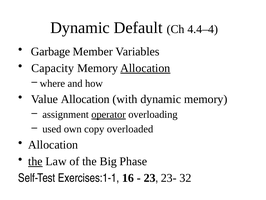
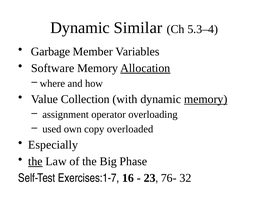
Default: Default -> Similar (138, 28)
4.4–4: 4.4–4 -> 5.3–4 (203, 29)
Capacity: Capacity -> Software (53, 68)
Value Allocation: Allocation -> Collection (85, 99)
memory underline: none -> present (206, 99)
operator underline: present -> none (109, 114)
Allocation: Allocation -> Especially (53, 145)
Exercises:1-1: Exercises:1-1 -> Exercises:1-7 (89, 178)
23-: 23- -> 76- (169, 178)
